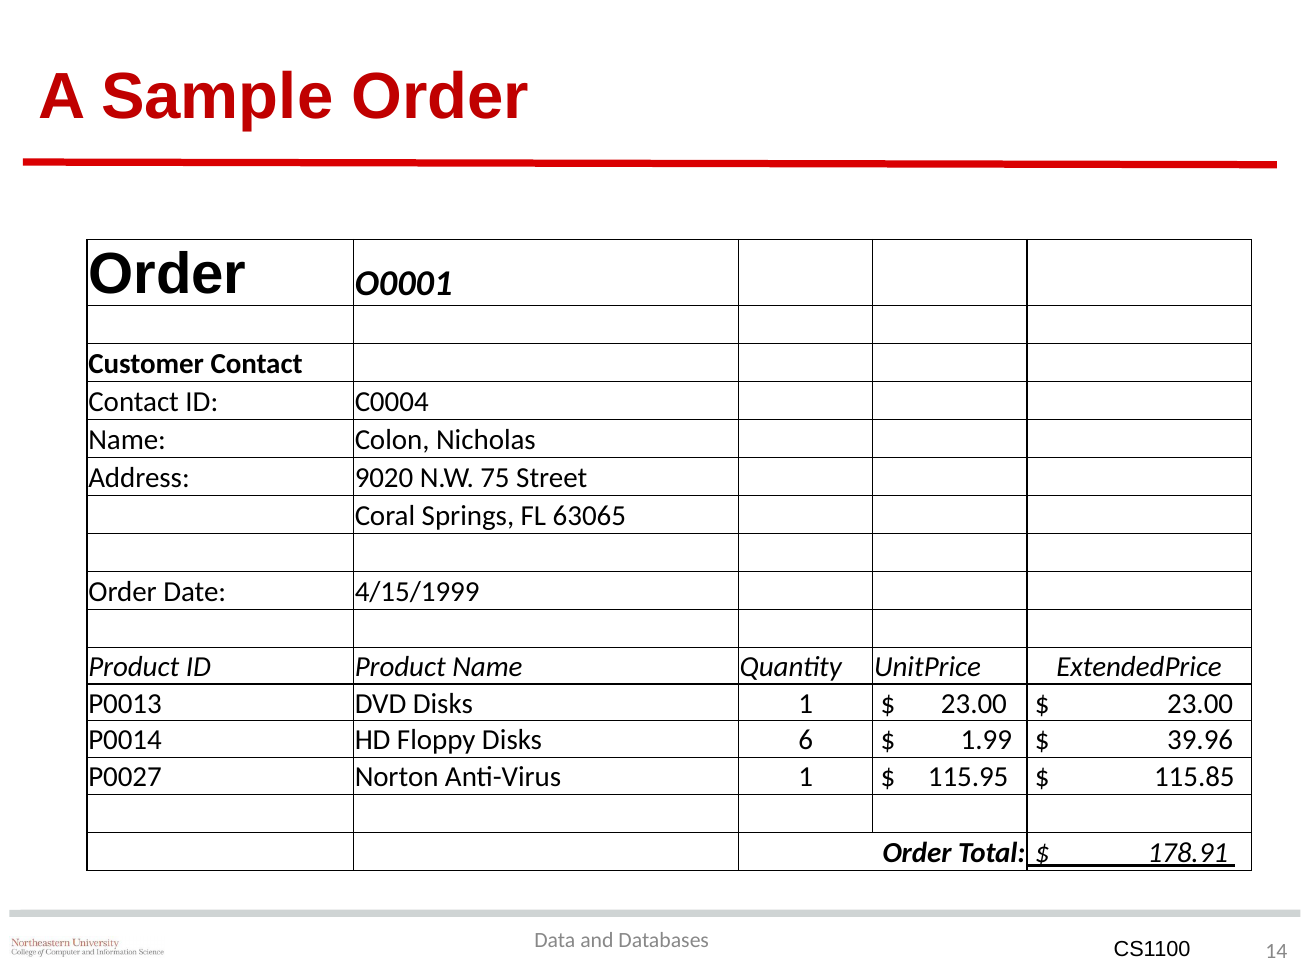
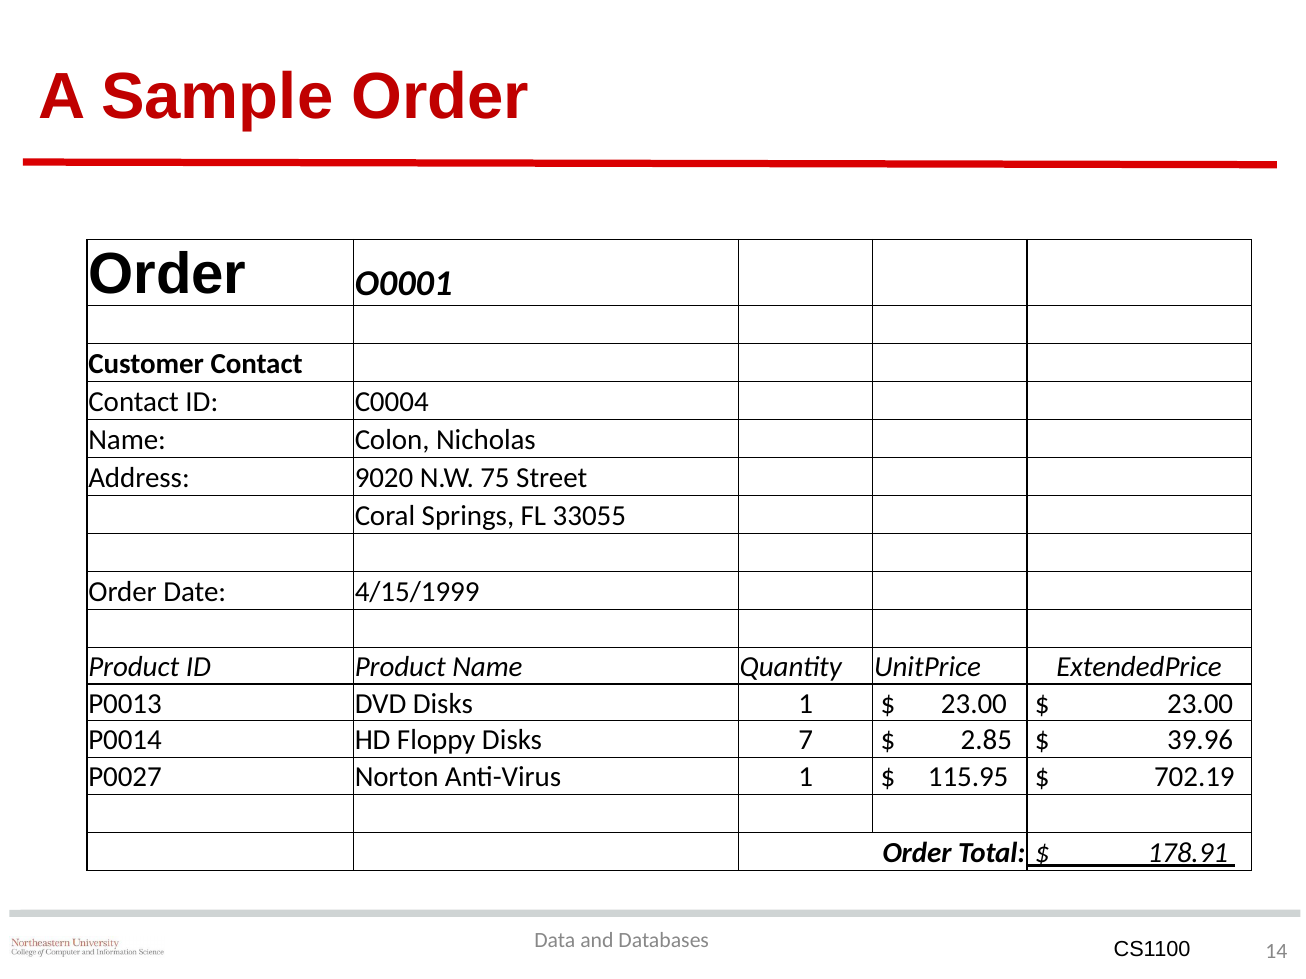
63065: 63065 -> 33055 (589, 516)
6: 6 -> 7 (806, 741)
1.99: 1.99 -> 2.85 (986, 741)
115.85: 115.85 -> 702.19 (1194, 778)
